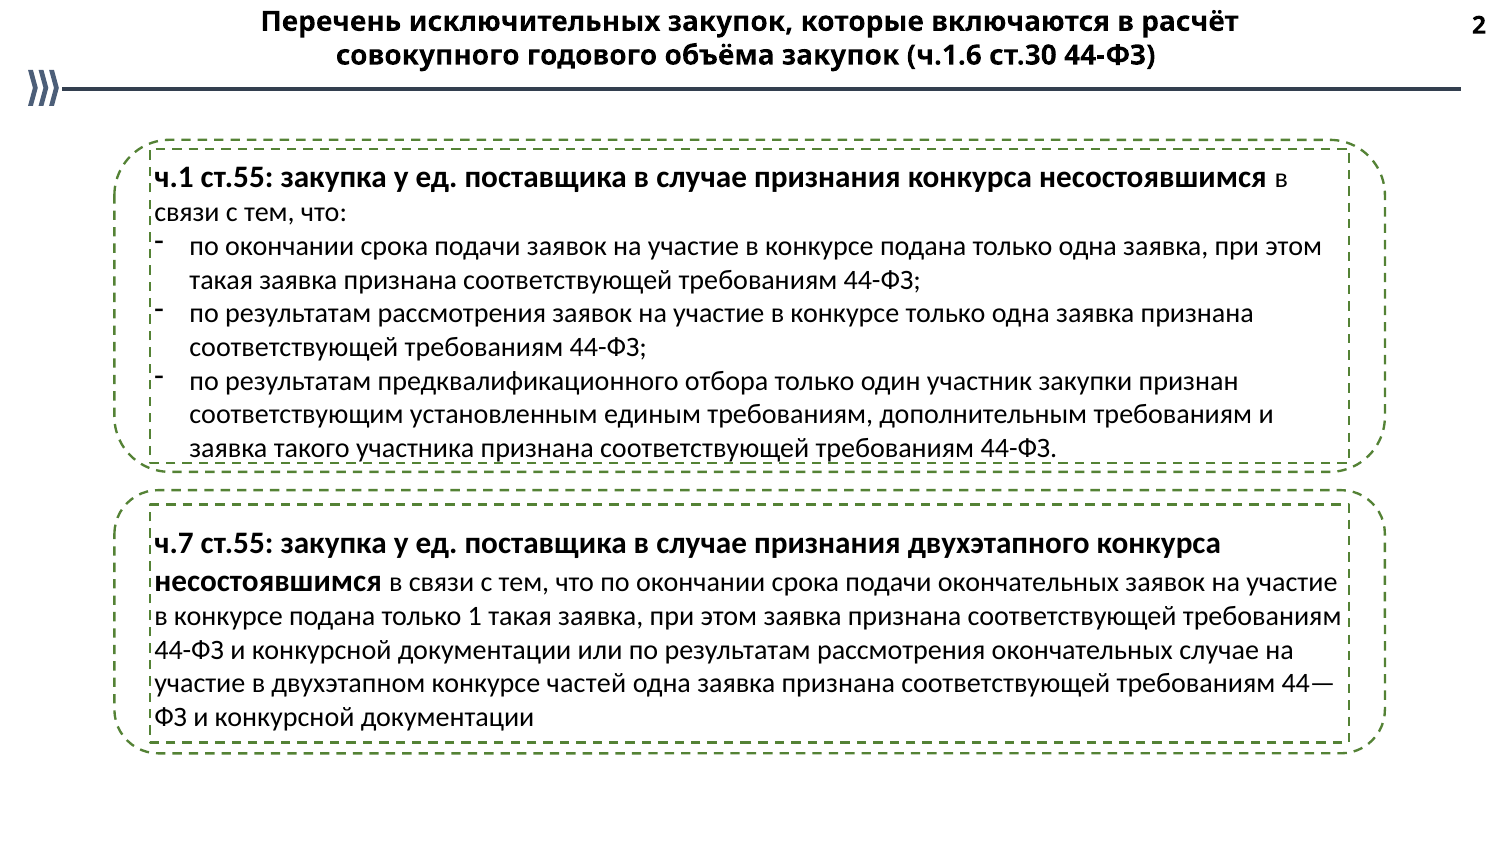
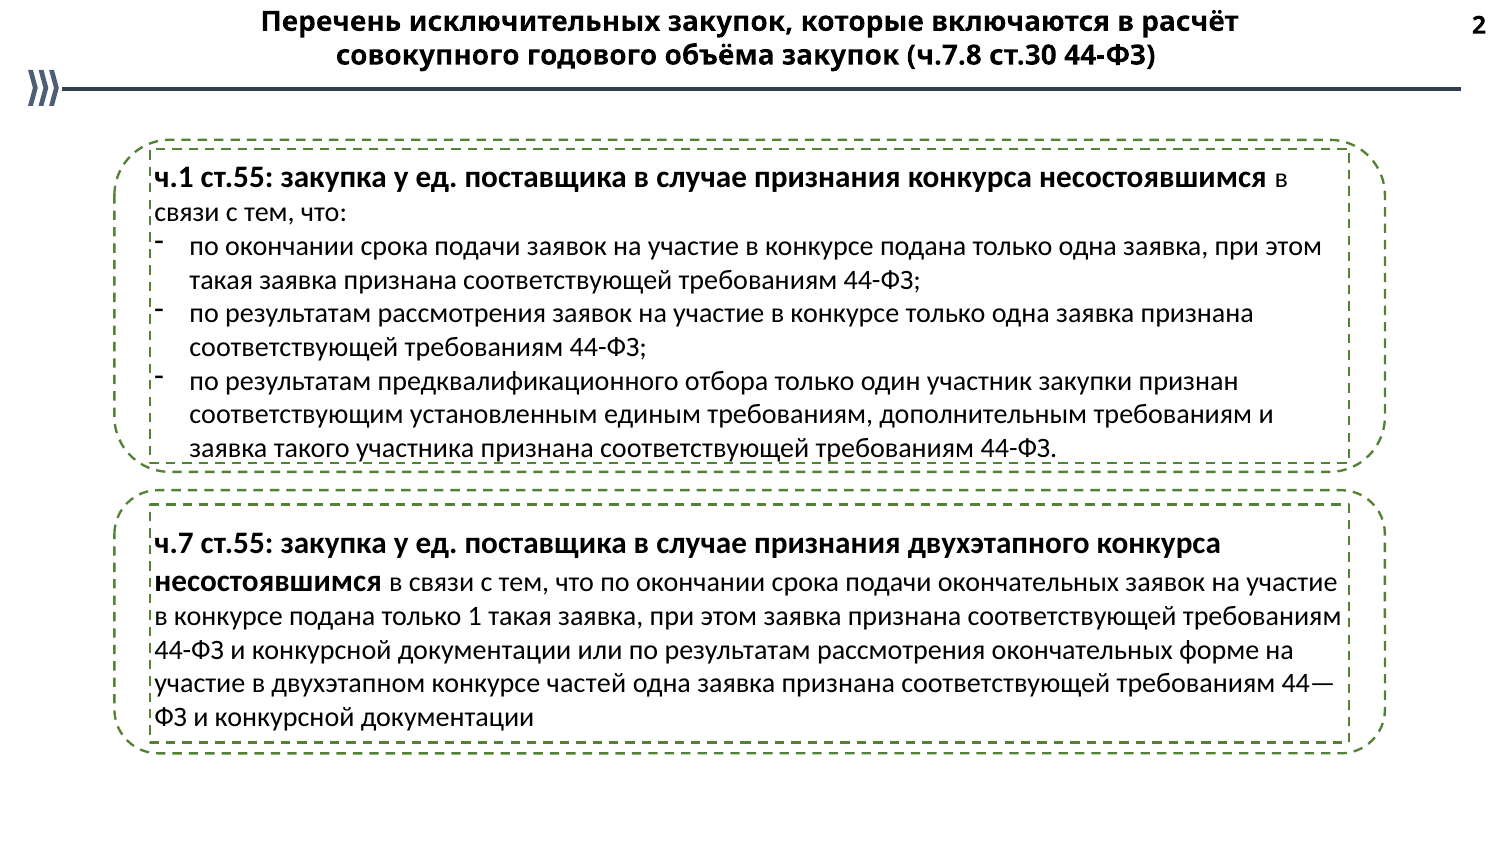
ч.1.6: ч.1.6 -> ч.7.8 (944, 55)
окончательных случае: случае -> форме (1219, 650)
